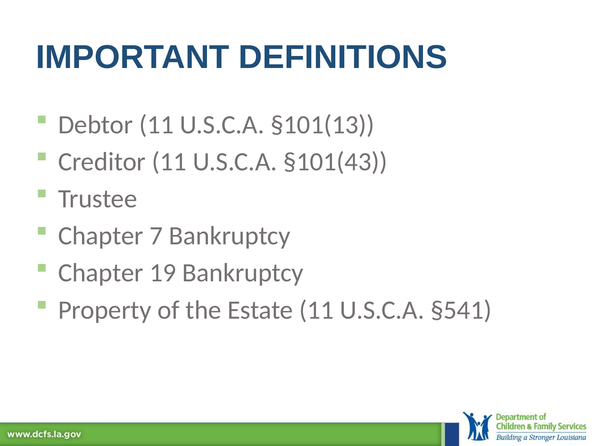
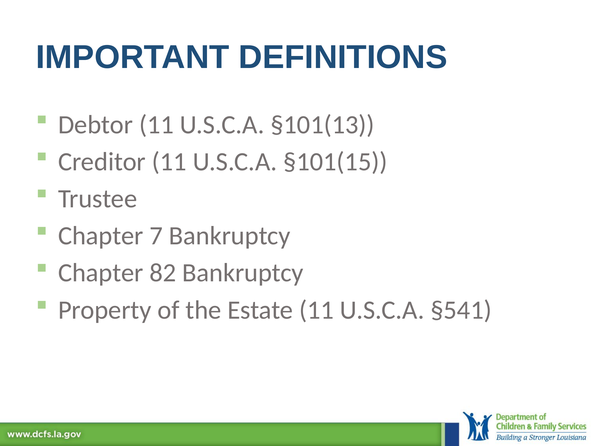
§101(43: §101(43 -> §101(15 (335, 162)
19: 19 -> 82 (163, 273)
